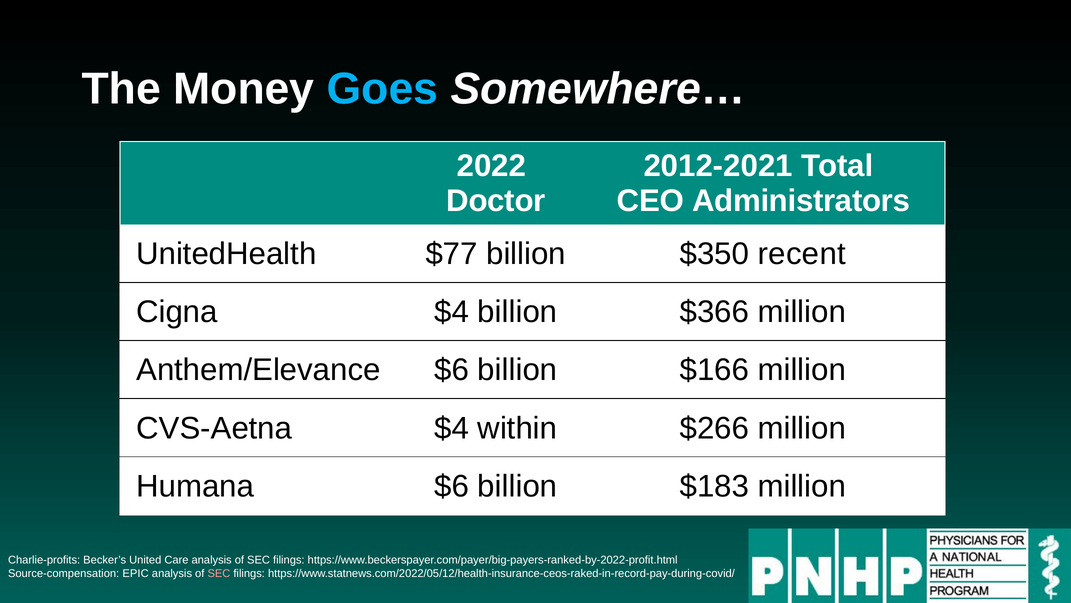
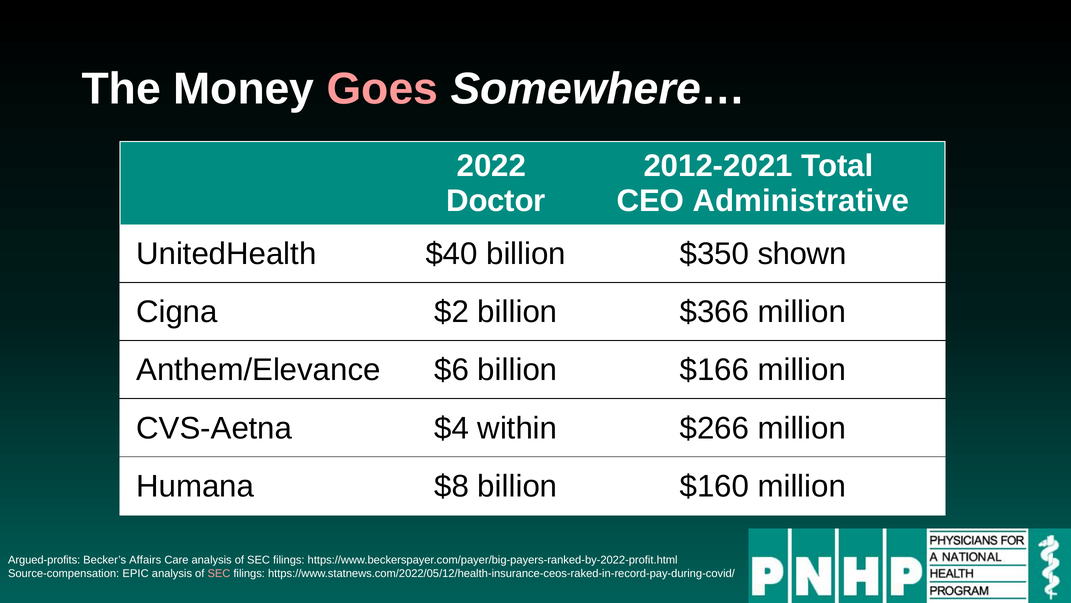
Goes colour: light blue -> pink (382, 89)
Administrators: Administrators -> Administrative (801, 201)
$77: $77 -> $40 (452, 254)
recent: recent -> shown (802, 254)
Cigna $4: $4 -> $2 (452, 312)
Humana $6: $6 -> $8 (452, 486)
$183: $183 -> $160 (714, 486)
Charlie-profits: Charlie-profits -> Argued-profits (44, 560)
United: United -> Affairs (145, 560)
